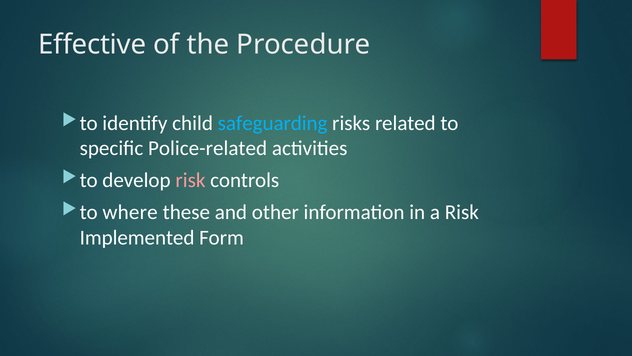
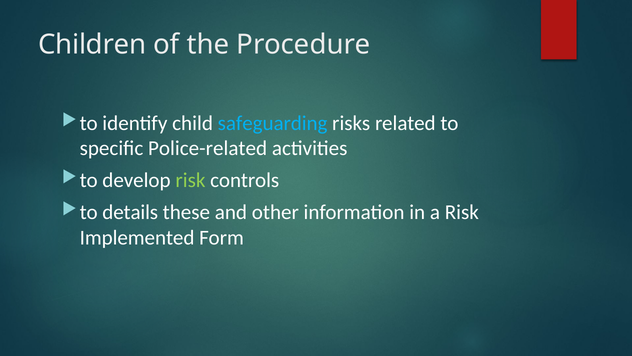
Effective: Effective -> Children (92, 44)
risk colour: pink -> light green (190, 180)
where: where -> details (130, 212)
